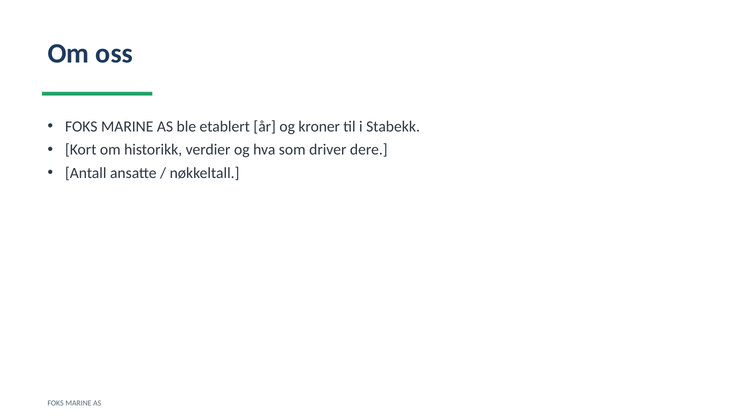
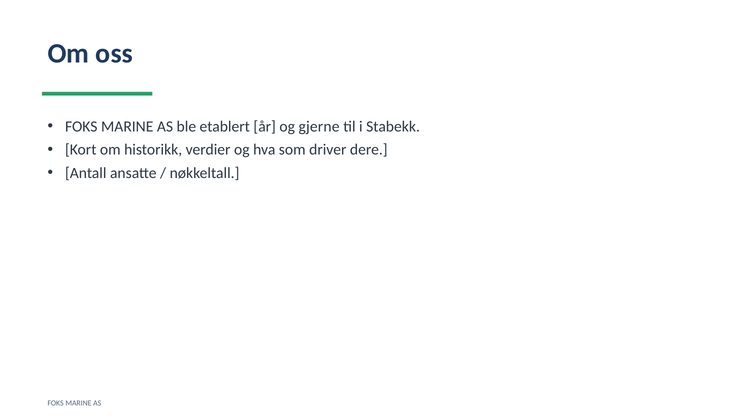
kroner: kroner -> gjerne (319, 127)
